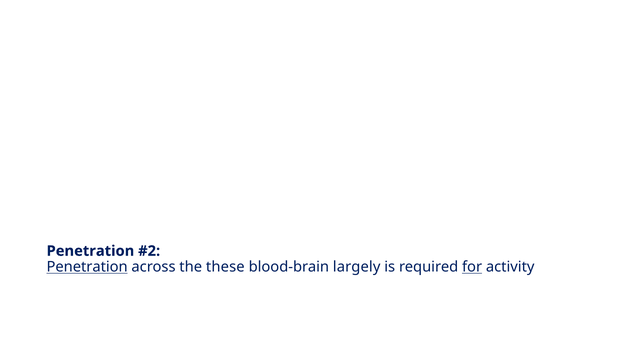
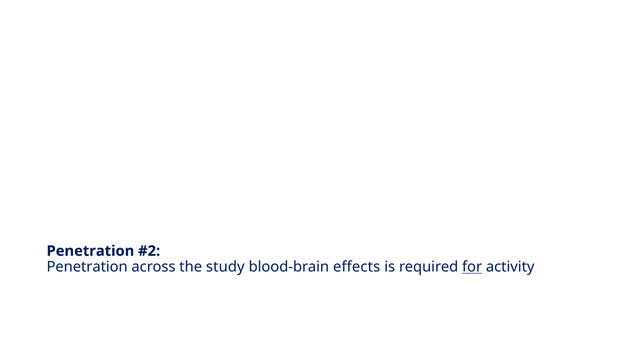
Penetration underline: present -> none (87, 267)
these: these -> study (225, 267)
largely: largely -> effects (357, 267)
